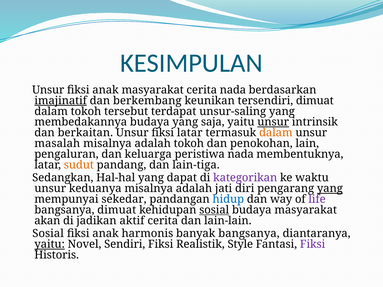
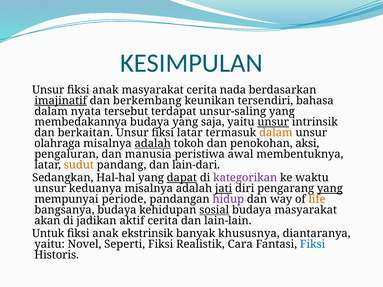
tersendiri dimuat: dimuat -> bahasa (315, 101)
dalam tokoh: tokoh -> nyata (86, 111)
masalah: masalah -> olahraga (57, 144)
adalah underline: none -> present (153, 144)
lain: lain -> aksi (307, 144)
keluarga: keluarga -> manusia (148, 154)
peristiwa nada: nada -> awal (241, 154)
lain-tiga: lain-tiga -> lain-dari (196, 165)
dapat underline: none -> present (182, 178)
jati underline: none -> present (224, 189)
sekedar: sekedar -> periode (124, 199)
hidup colour: blue -> purple (228, 199)
life colour: purple -> orange (317, 199)
bangsanya dimuat: dimuat -> budaya (117, 210)
Sosial: Sosial -> Untuk (48, 234)
harmonis: harmonis -> ekstrinsik (147, 234)
banyak bangsanya: bangsanya -> khususnya (249, 234)
yaitu underline: present -> none (50, 244)
Sendiri: Sendiri -> Seperti (125, 244)
Style: Style -> Cara (240, 244)
Fiksi colour: purple -> blue (313, 244)
